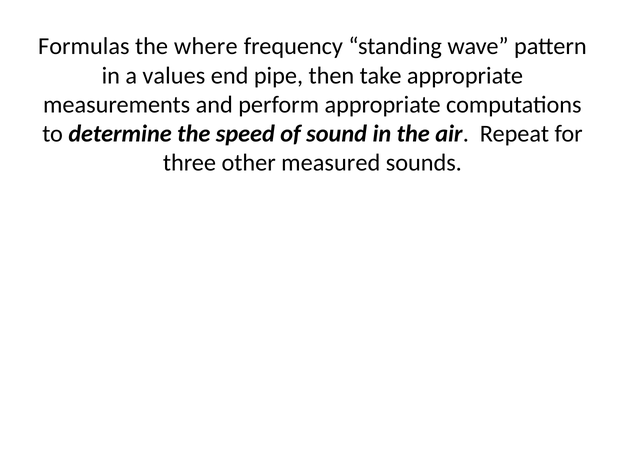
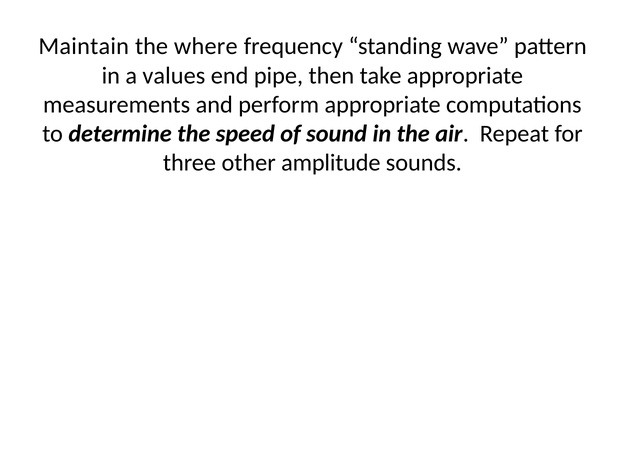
Formulas: Formulas -> Maintain (84, 46)
measured: measured -> amplitude (331, 163)
